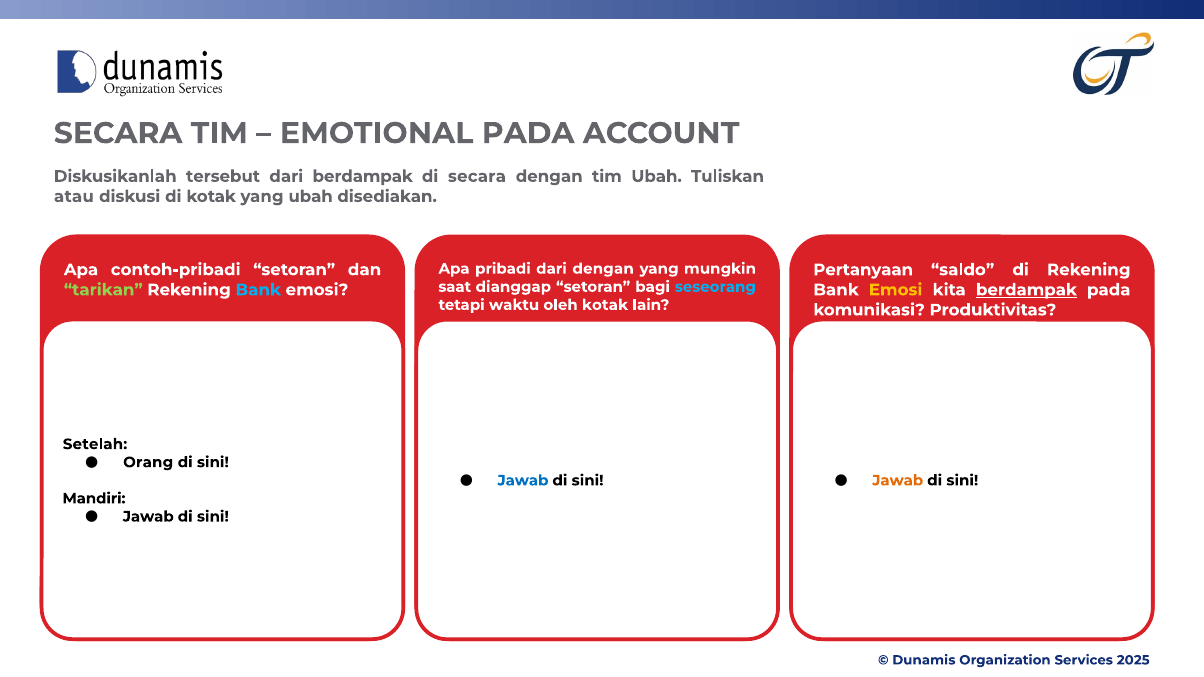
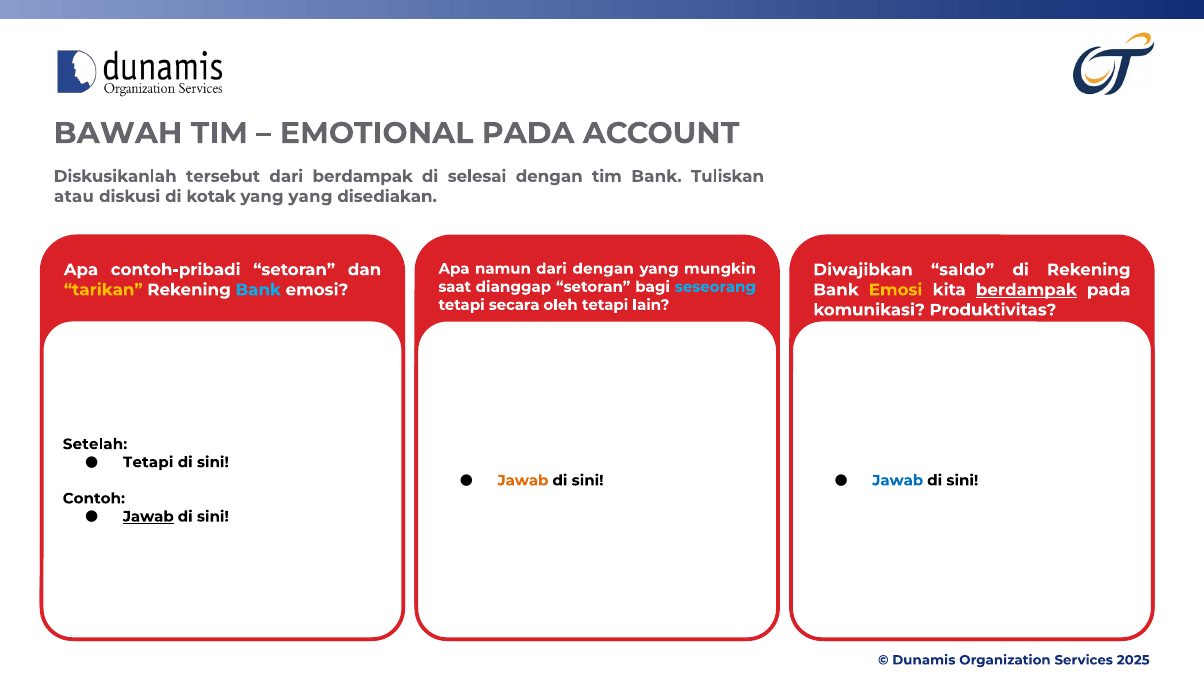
SECARA: SECARA -> BAWAH (118, 133)
di secara: secara -> selesai (477, 176)
tim Ubah: Ubah -> Bank (656, 176)
yang ubah: ubah -> yang (310, 197)
pribadi: pribadi -> namun (503, 269)
Pertanyaan: Pertanyaan -> Diwajibkan (863, 270)
tarikan colour: light green -> yellow (103, 290)
waktu: waktu -> secara (514, 305)
oleh kotak: kotak -> tetapi (605, 305)
Orang: Orang -> Tetapi (148, 462)
Jawab colour: blue -> orange (523, 481)
Jawab colour: orange -> blue (898, 481)
Mandiri: Mandiri -> Contoh (94, 499)
Jawab underline: none -> present (148, 517)
